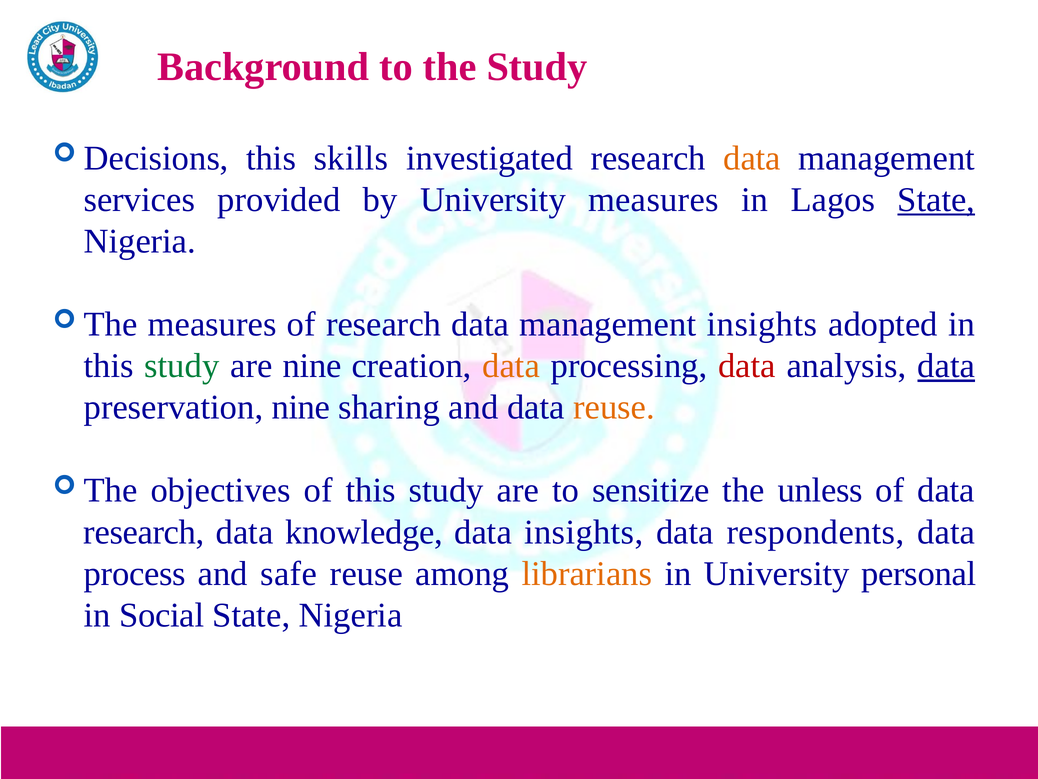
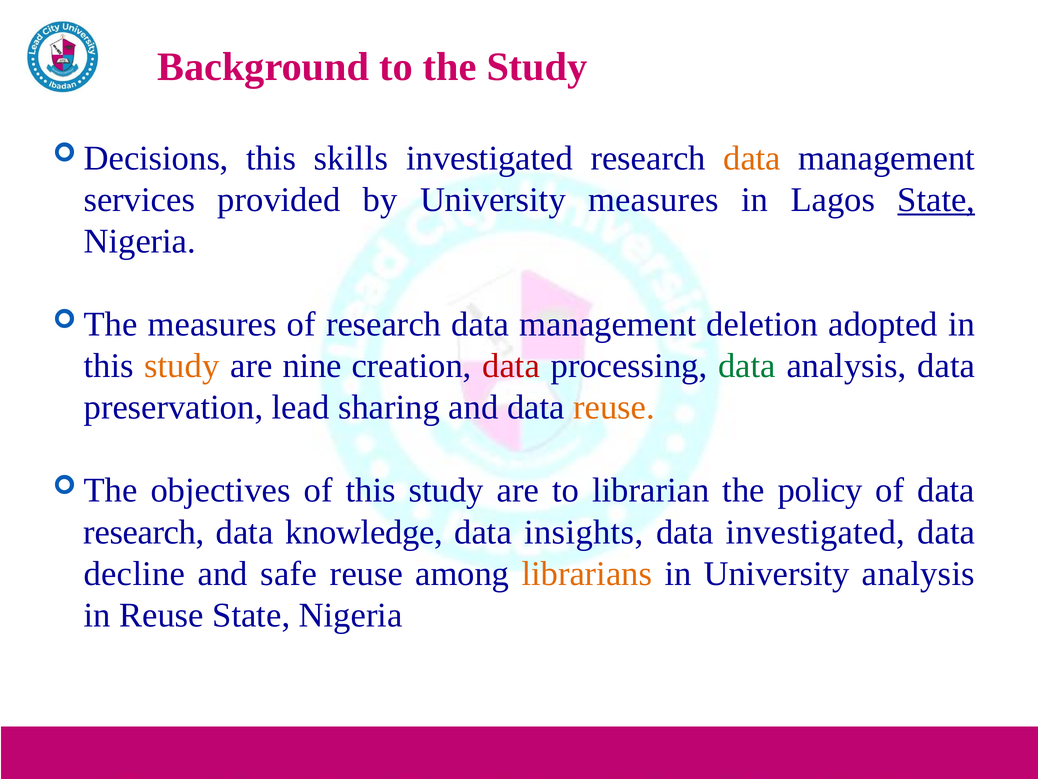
management insights: insights -> deletion (762, 324)
study colour: green -> orange (182, 366)
data colour: orange -> red (511, 366)
data colour: red -> green (747, 366)
data underline: present -> none (946, 366)
preservation nine: nine -> lead (301, 407)
sensitize: sensitize -> librarian (651, 490)
unless: unless -> policy (820, 490)
data respondents: respondents -> investigated (815, 532)
process: process -> decline (134, 573)
University personal: personal -> analysis (918, 573)
in Social: Social -> Reuse (162, 615)
